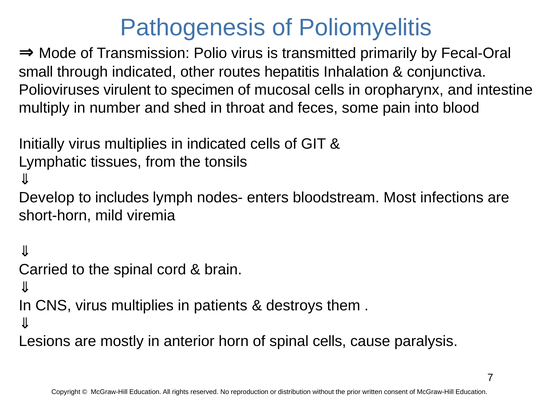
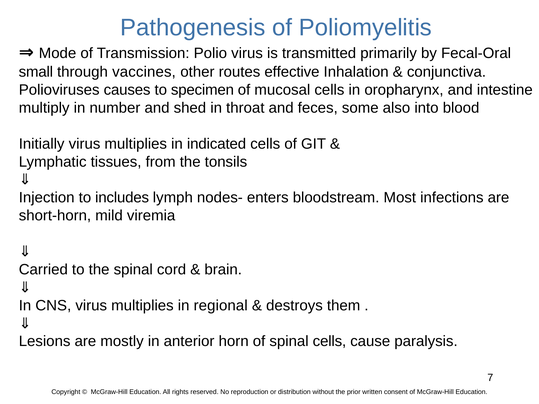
through indicated: indicated -> vaccines (144, 72)
hepatitis: hepatitis -> effective (292, 72)
virulent: virulent -> causes (127, 90)
pain: pain -> also (396, 108)
Develop: Develop -> Injection (47, 198)
patients: patients -> regional (221, 306)
